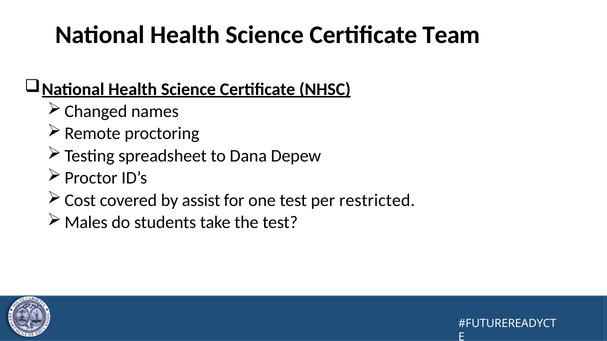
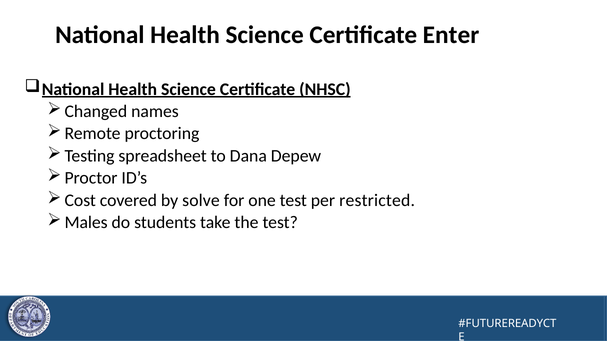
Team: Team -> Enter (451, 35)
assist: assist -> solve (201, 201)
